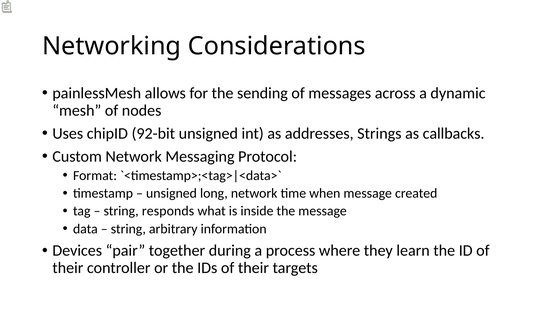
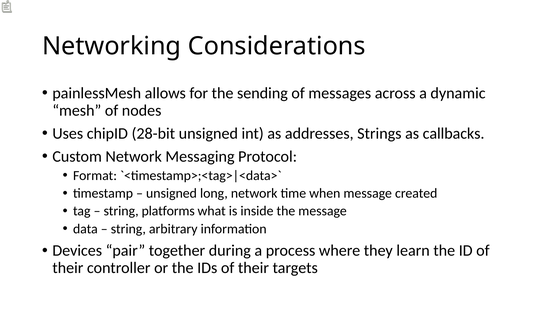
92-bit: 92-bit -> 28-bit (153, 134)
responds: responds -> platforms (168, 211)
